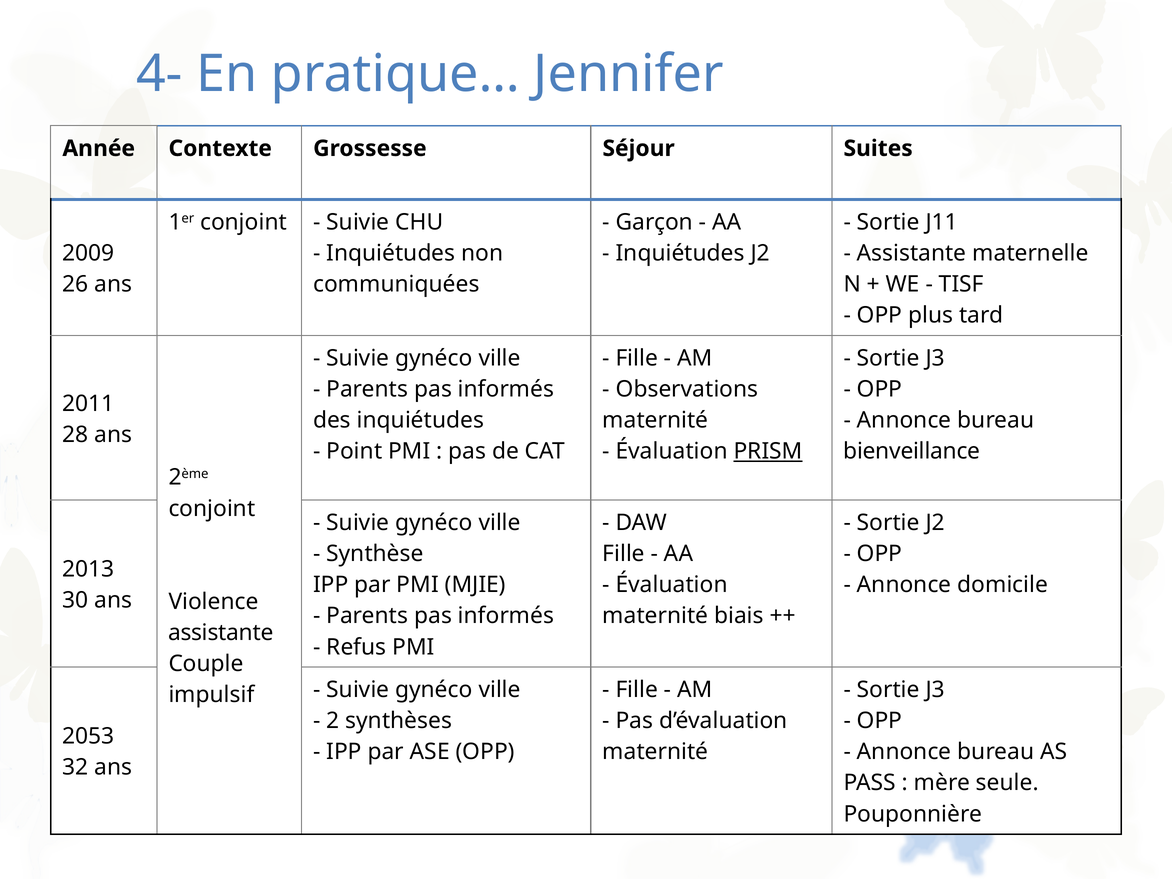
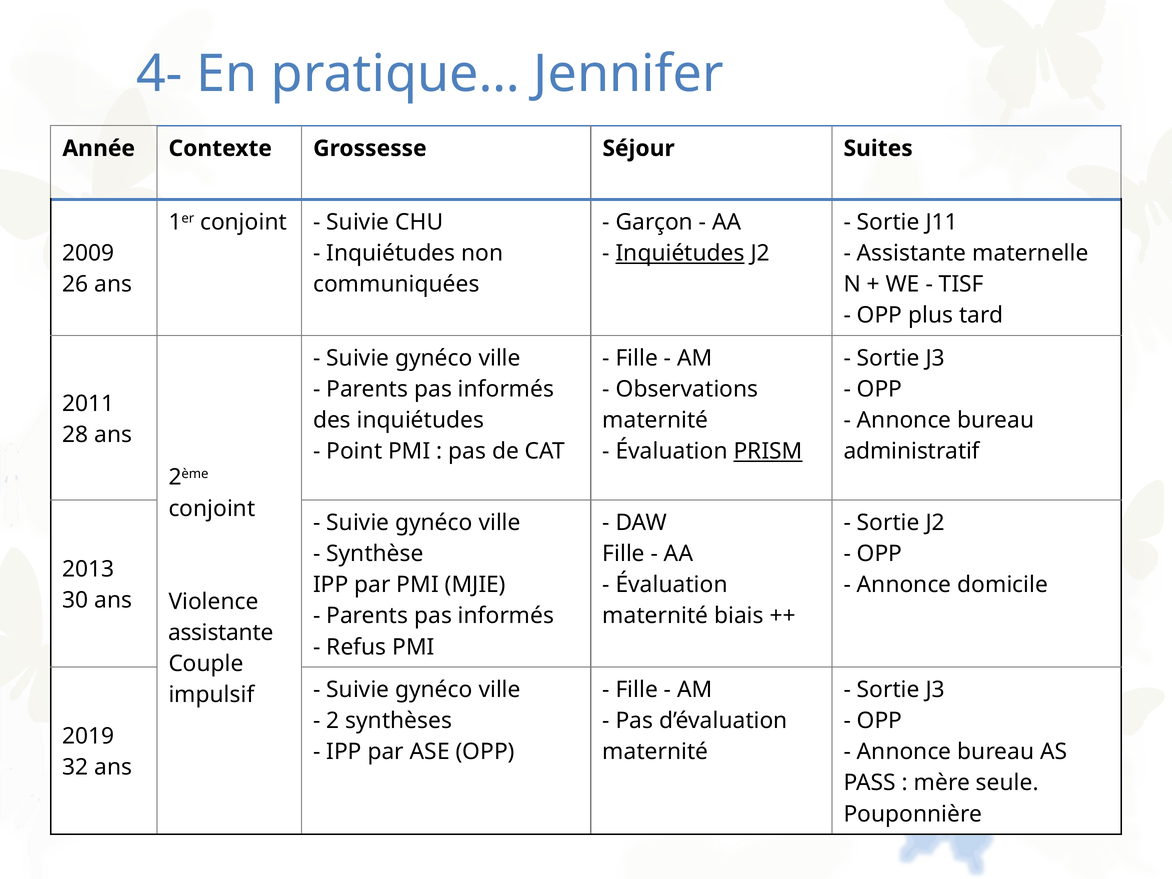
Inquiétudes underline: none -> present (680, 253)
bienveillance: bienveillance -> administratif (912, 451)
2053: 2053 -> 2019 (88, 736)
